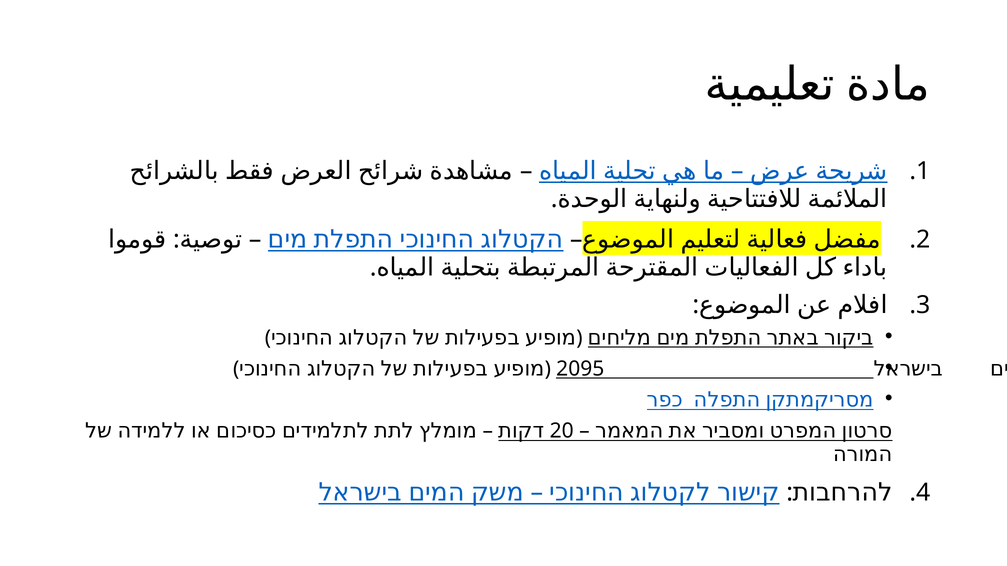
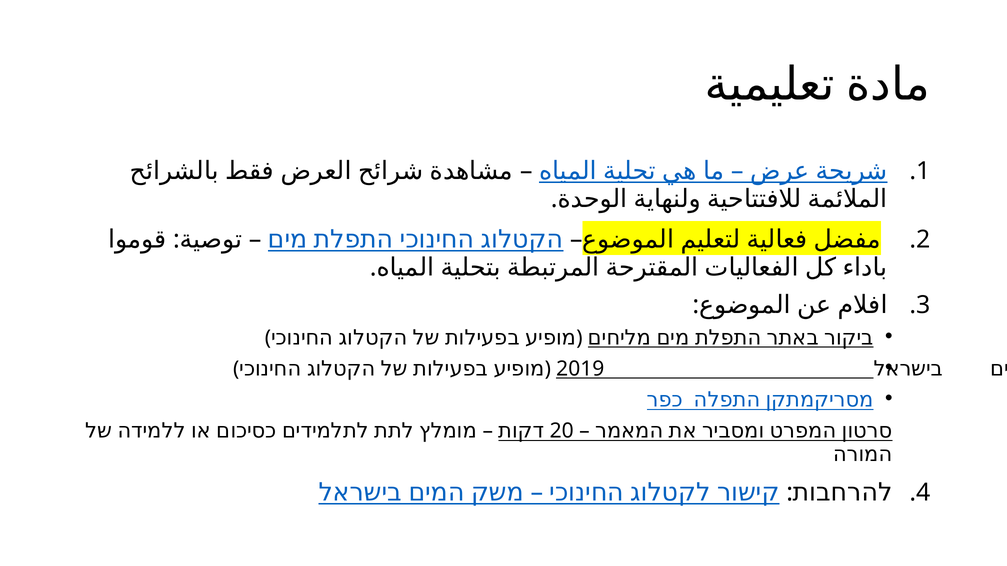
2095: 2095 -> 2019 (580, 369)
